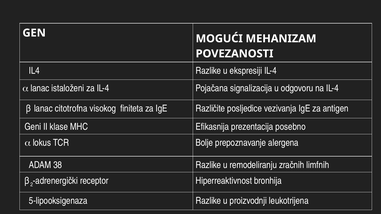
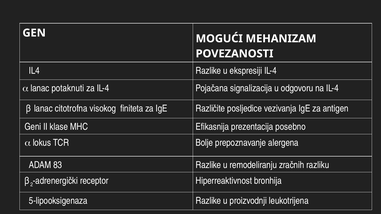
istaloženi: istaloženi -> potaknuti (68, 88)
38: 38 -> 83 (58, 165)
limfnih: limfnih -> razliku (318, 165)
